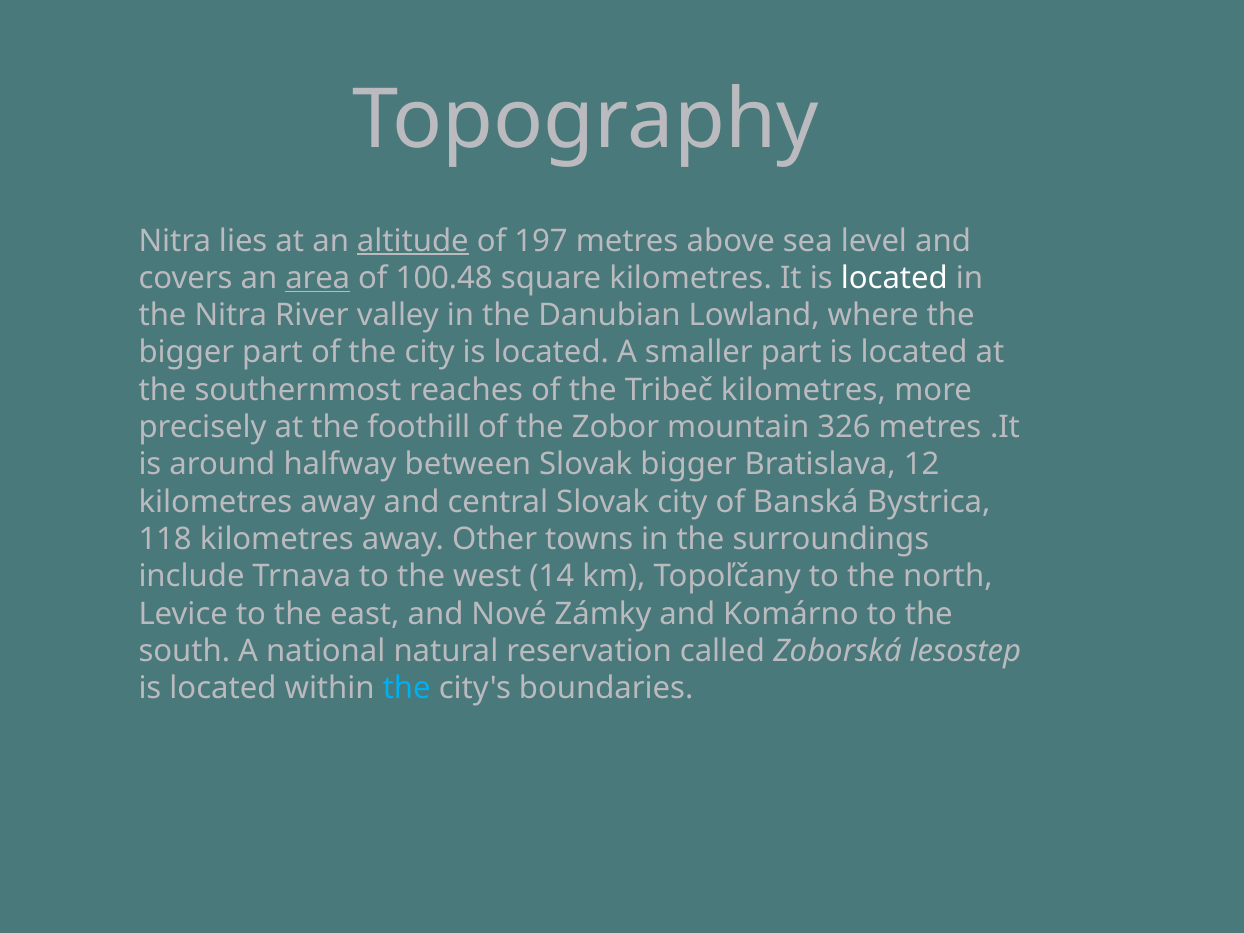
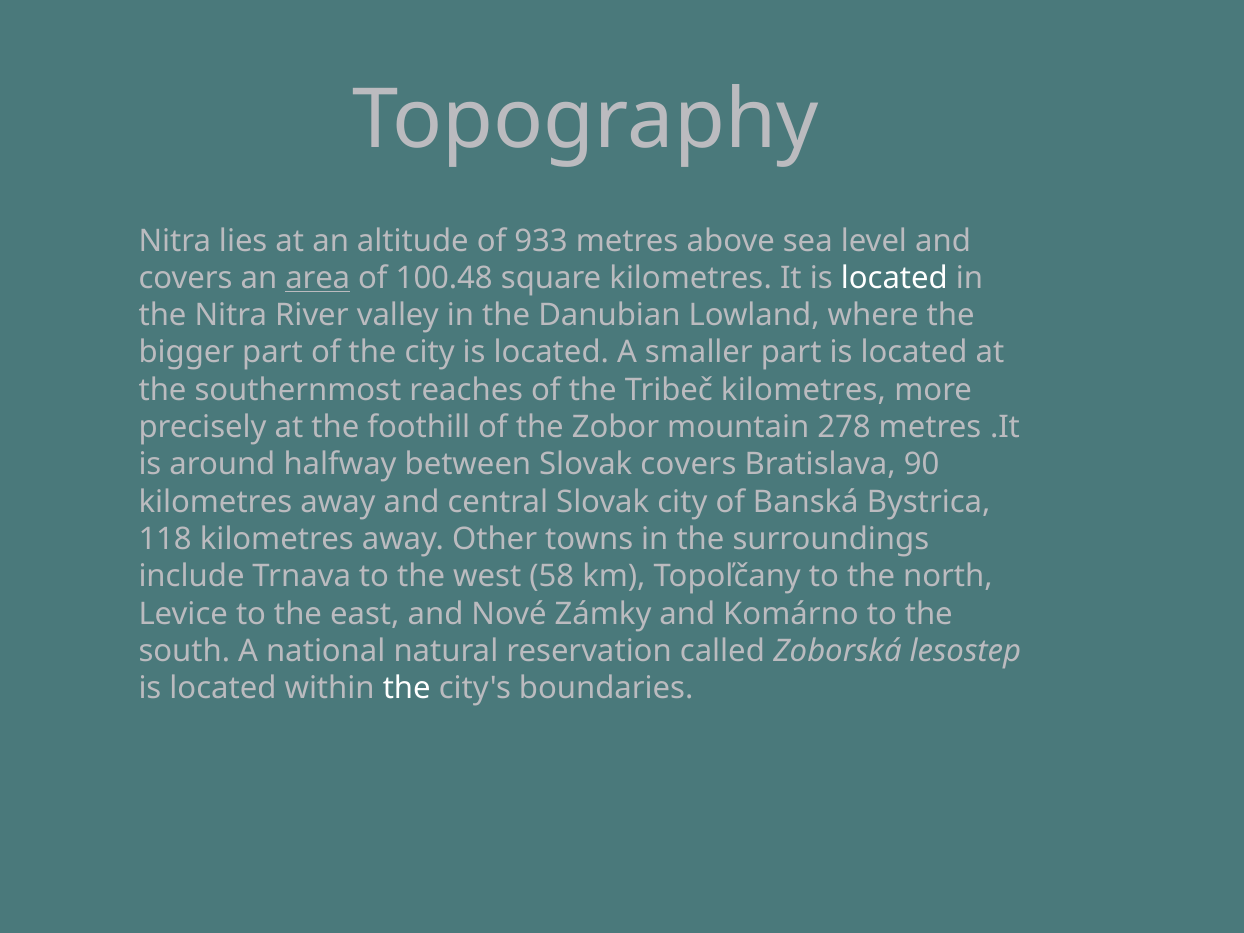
altitude underline: present -> none (413, 241)
197: 197 -> 933 (541, 241)
326: 326 -> 278 (844, 427)
Slovak bigger: bigger -> covers (688, 465)
12: 12 -> 90 (922, 465)
14: 14 -> 58 (552, 577)
the colour: light blue -> white (407, 689)
